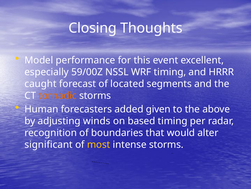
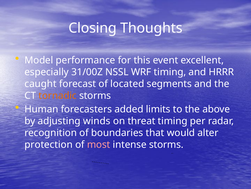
59/00Z: 59/00Z -> 31/00Z (87, 72)
given: given -> limits (158, 109)
based: based -> threat (141, 121)
significant: significant -> protection (49, 144)
most colour: yellow -> pink (99, 144)
